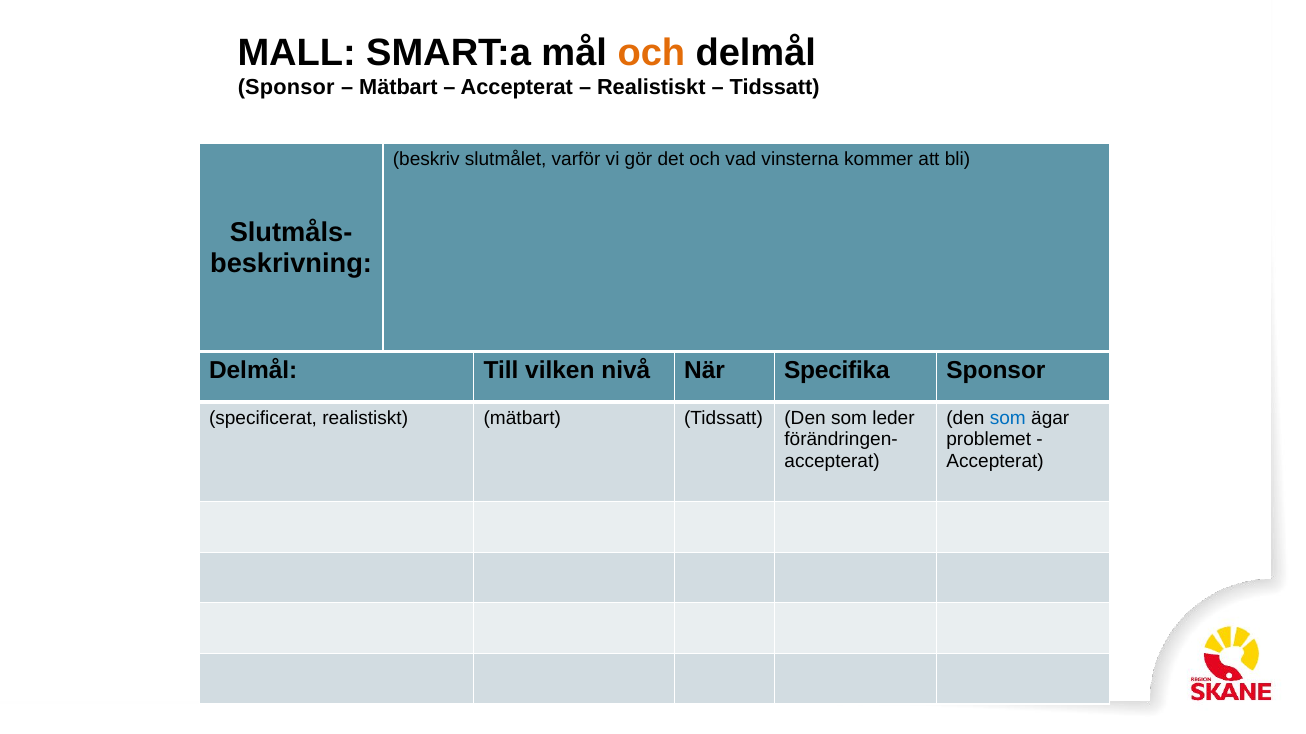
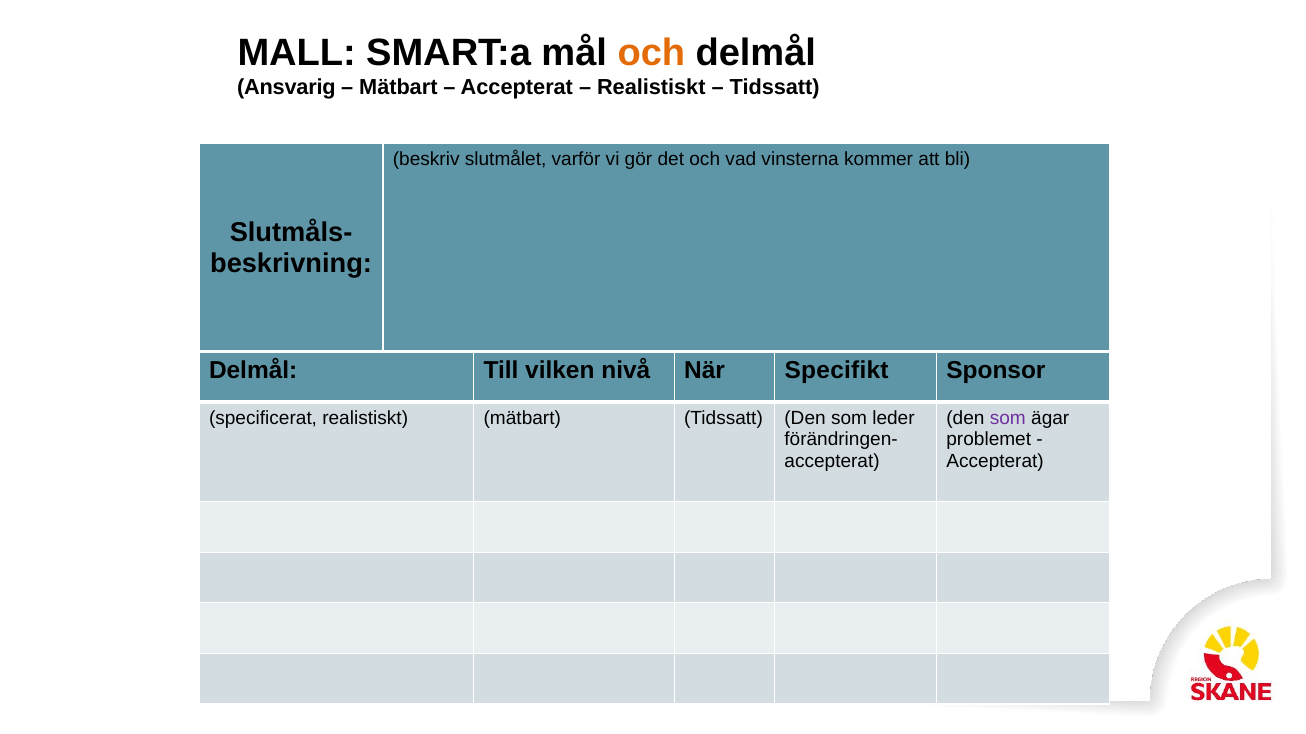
Sponsor: Sponsor -> Ansvarig (286, 88)
Specifika: Specifika -> Specifikt (837, 371)
som colour: blue -> purple (1008, 418)
